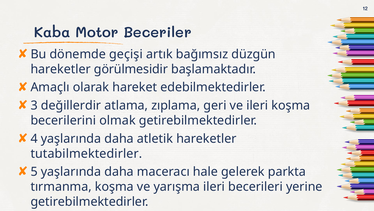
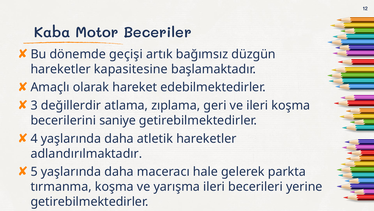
görülmesidir: görülmesidir -> kapasitesine (131, 69)
olmak: olmak -> saniye (118, 120)
tutabilmektedirler: tutabilmektedirler -> adlandırılmaktadır (86, 153)
